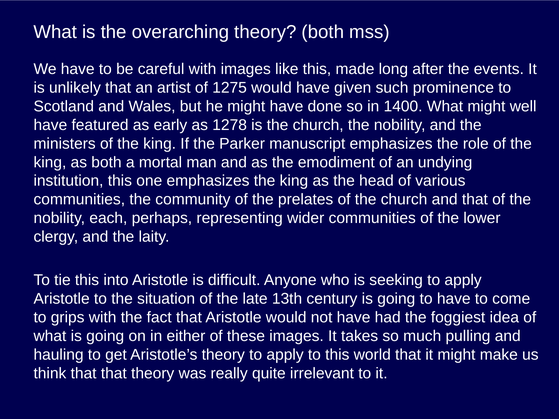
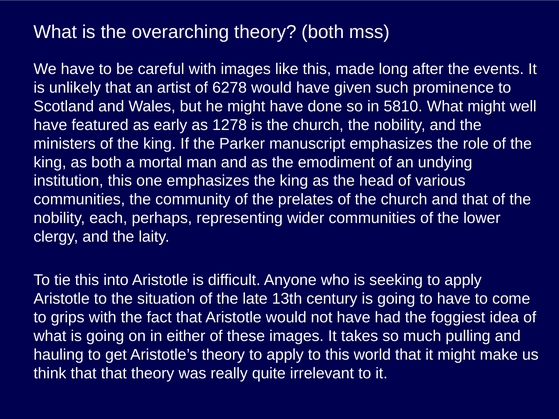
1275: 1275 -> 6278 (230, 88)
1400: 1400 -> 5810 (403, 106)
